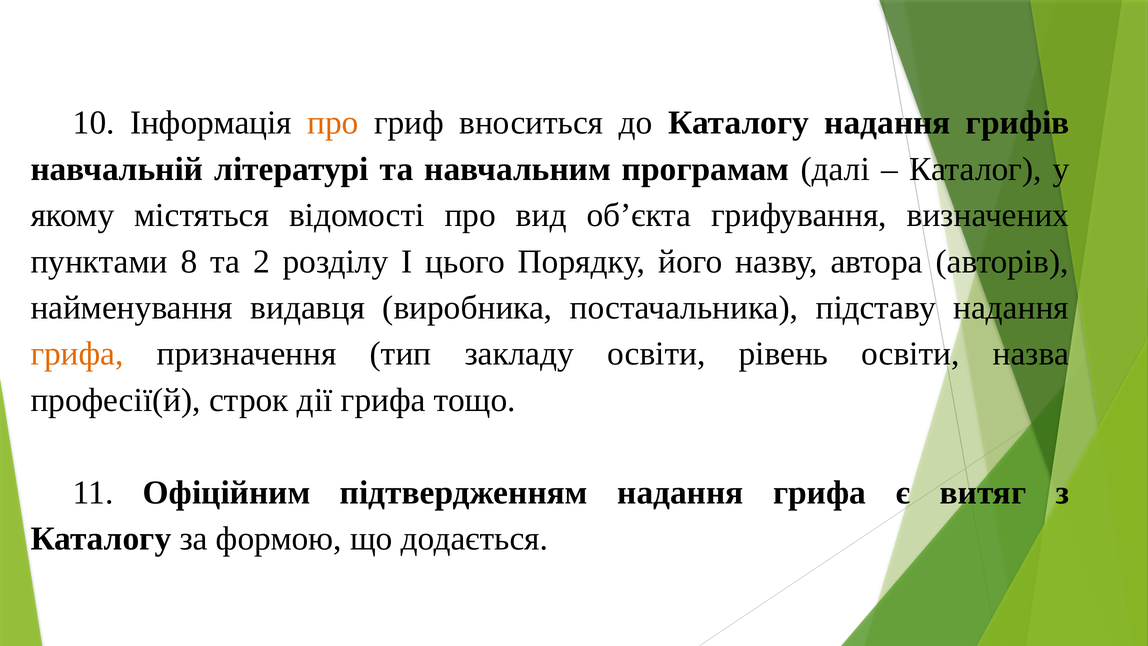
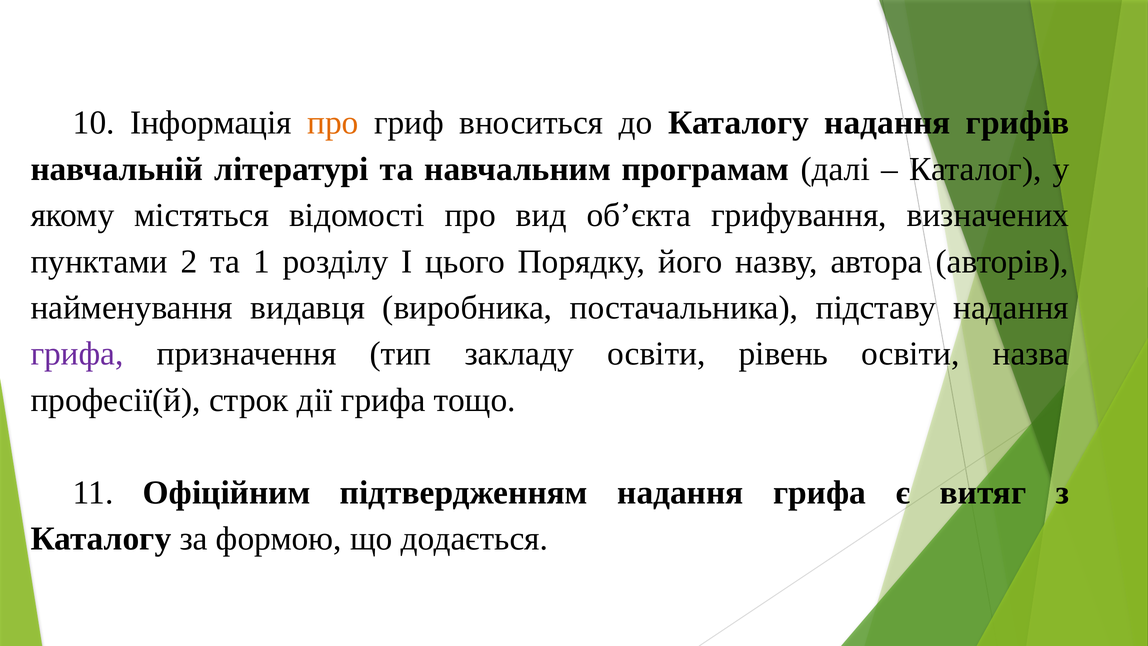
8: 8 -> 2 (189, 261)
2: 2 -> 1 (261, 261)
грифа colour: orange -> purple (77, 354)
